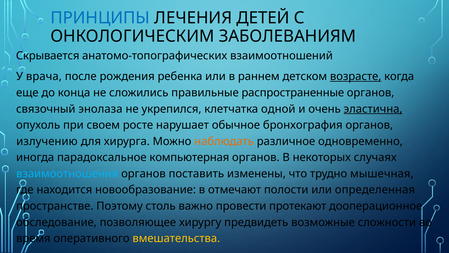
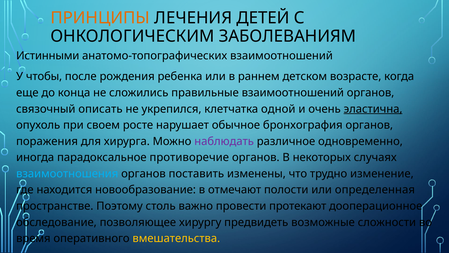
ПРИНЦИПЫ colour: blue -> orange (100, 18)
Скрывается: Скрывается -> Истинными (48, 56)
врача: врача -> чтобы (44, 76)
возрасте underline: present -> none (356, 76)
правильные распространенные: распространенные -> взаимоотношений (293, 93)
энолаза: энолаза -> описать (100, 109)
излучению: излучению -> поражения (47, 141)
наблюдать colour: orange -> purple (224, 141)
компьютерная: компьютерная -> противоречие (189, 157)
мышечная: мышечная -> изменение (382, 173)
